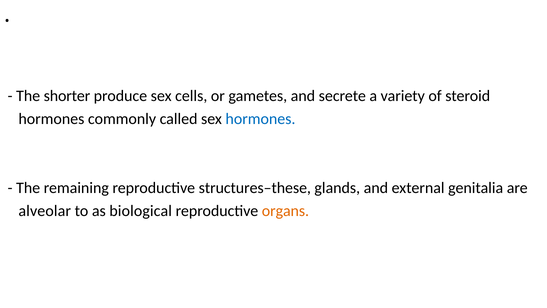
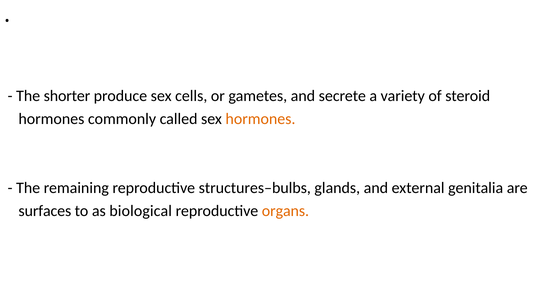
hormones colour: blue -> orange (260, 119)
structures–these: structures–these -> structures–bulbs (255, 188)
alveolar: alveolar -> surfaces (45, 211)
